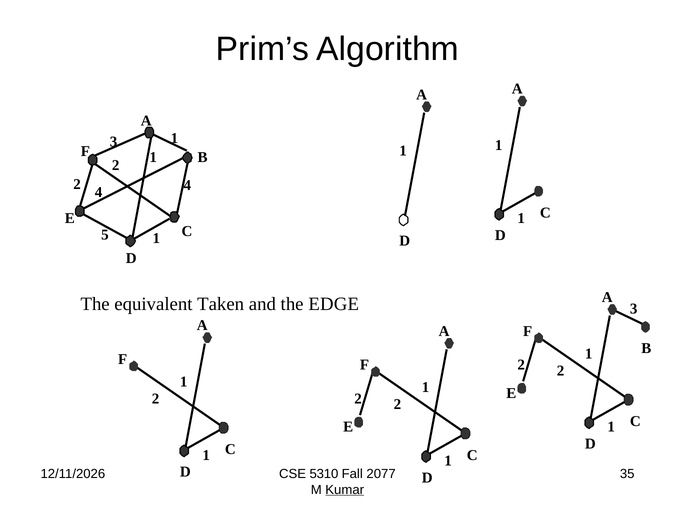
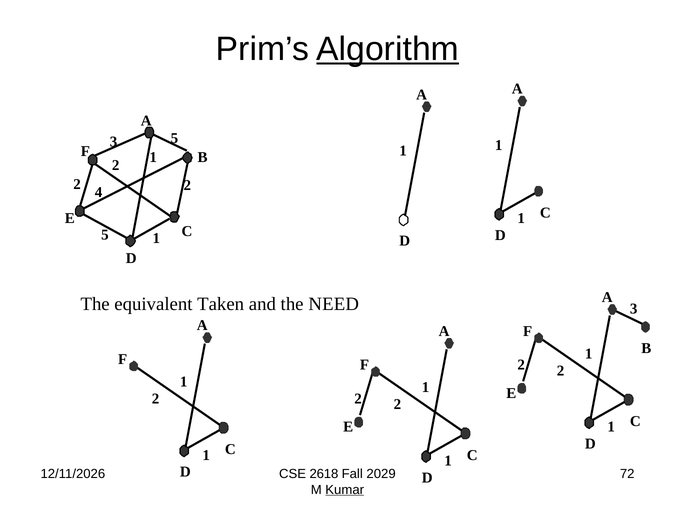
Algorithm underline: none -> present (388, 49)
3 1: 1 -> 5 (174, 138)
2 4: 4 -> 2 (187, 185)
EDGE: EDGE -> NEED (334, 304)
5310: 5310 -> 2618 (324, 473)
2077: 2077 -> 2029 (381, 473)
35: 35 -> 72 (627, 473)
